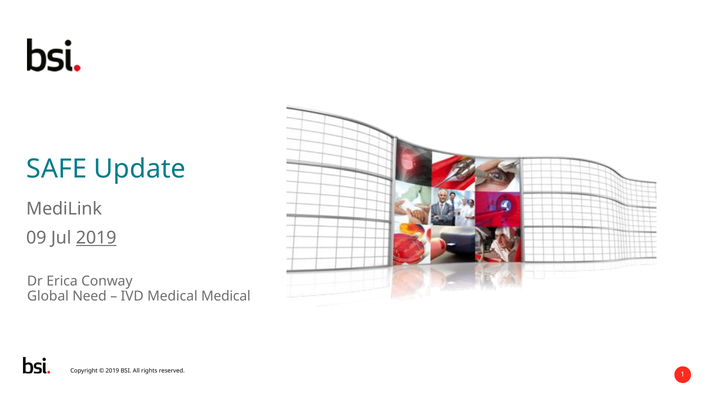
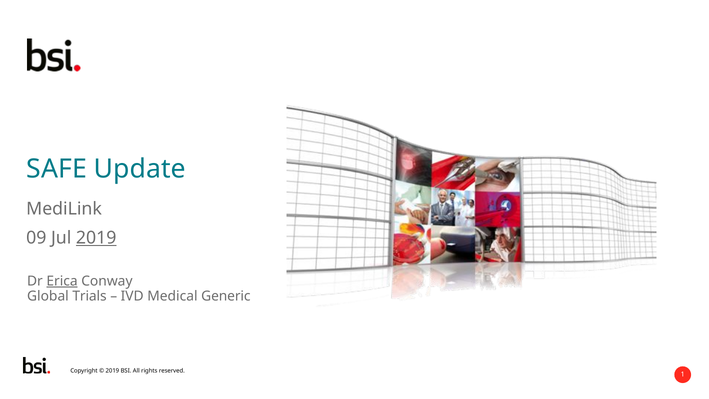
Erica underline: none -> present (62, 281)
Need: Need -> Trials (90, 296)
Medical Medical: Medical -> Generic (226, 296)
